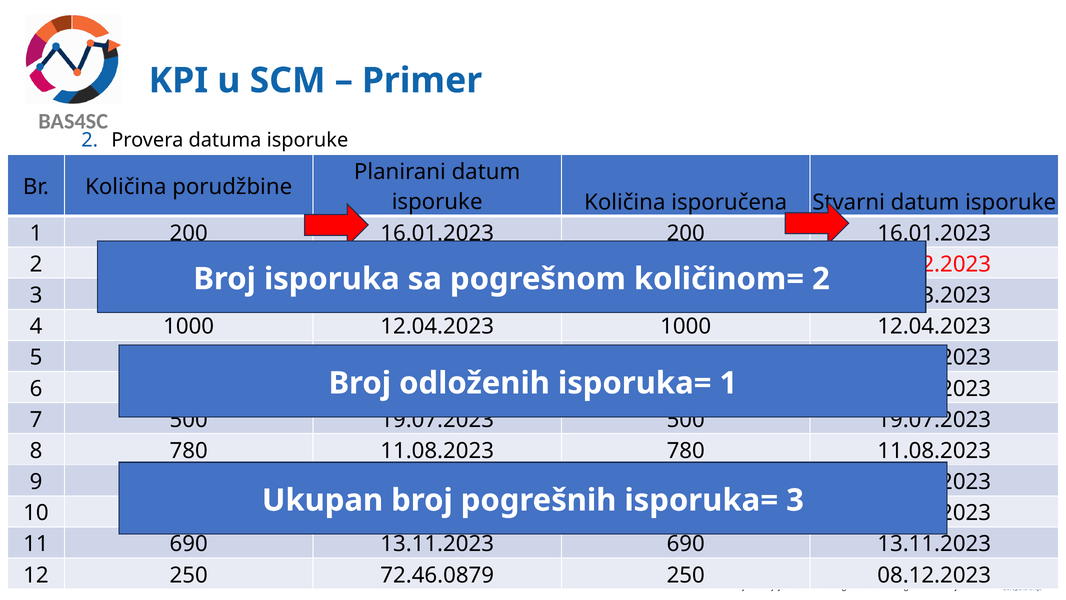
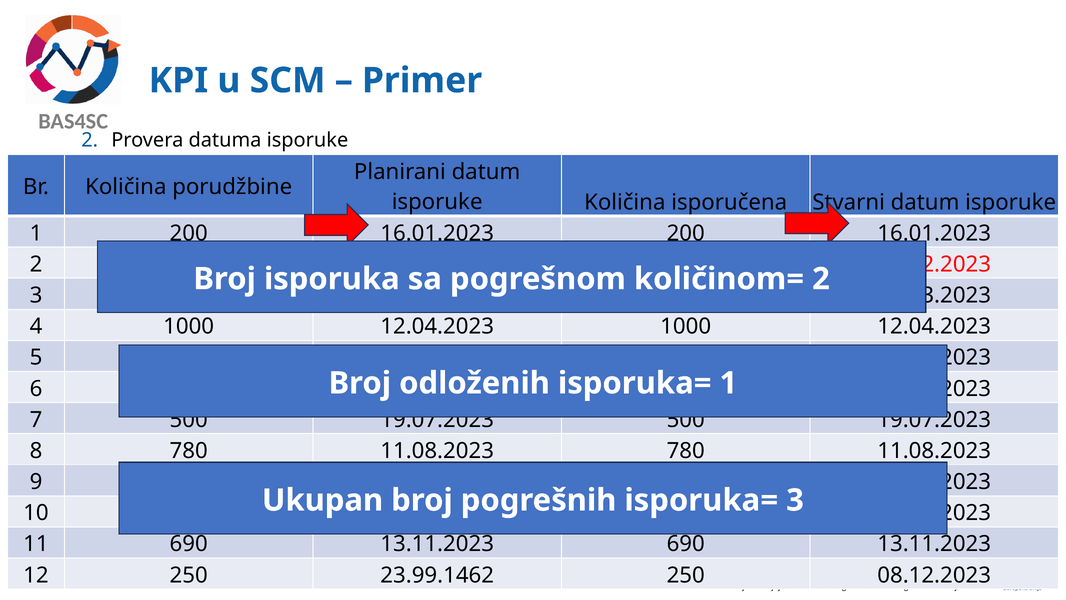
72.46.0879: 72.46.0879 -> 23.99.1462 (437, 575)
